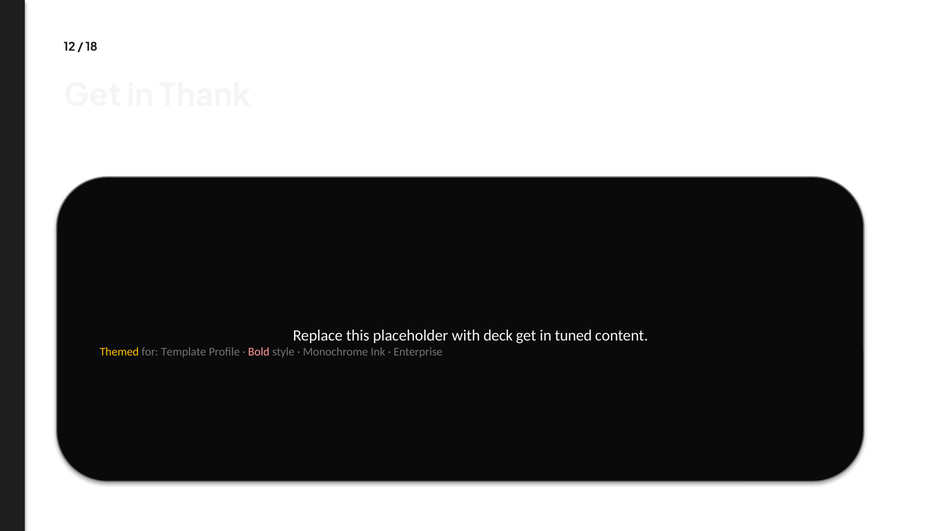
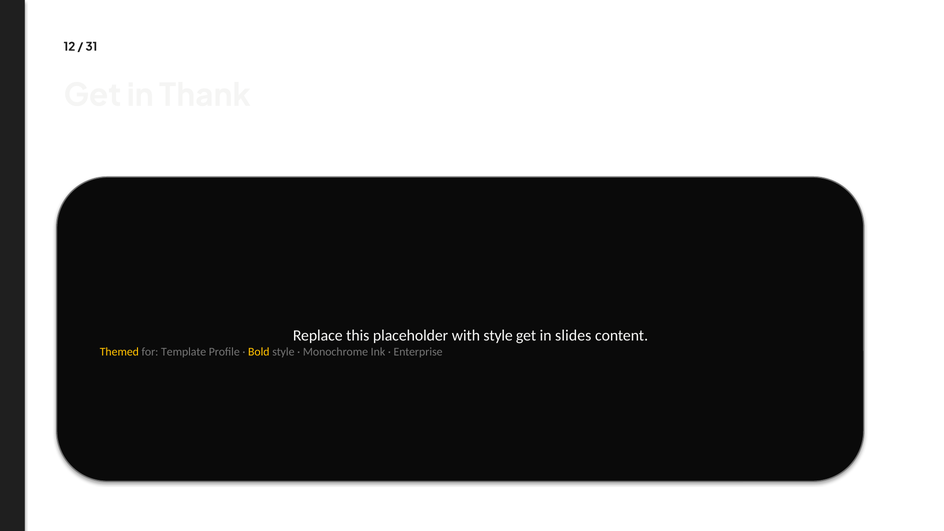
18: 18 -> 31 (91, 47)
with deck: deck -> style (498, 336)
tuned: tuned -> slides (573, 336)
Bold colour: pink -> yellow (259, 352)
